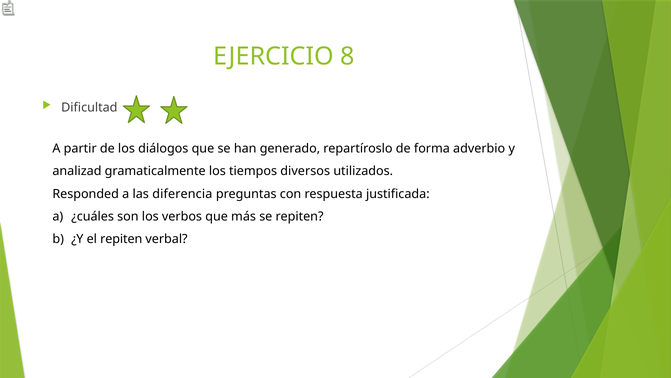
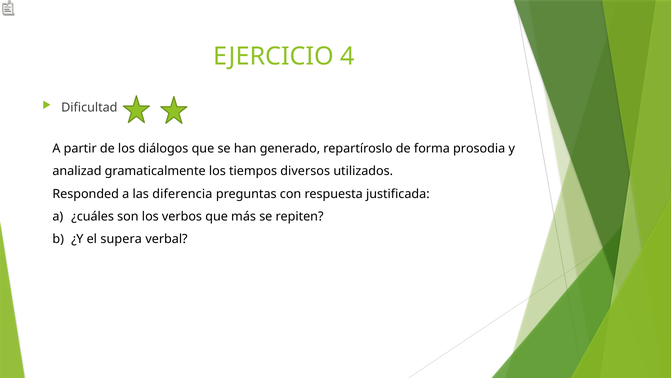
8: 8 -> 4 (347, 57)
adverbio: adverbio -> prosodia (479, 148)
el repiten: repiten -> supera (121, 239)
